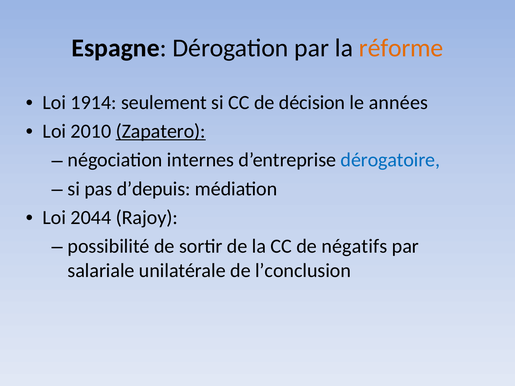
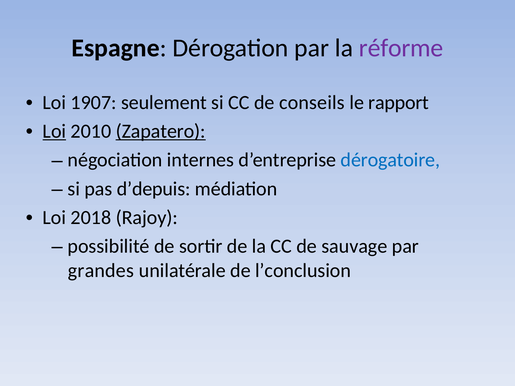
réforme colour: orange -> purple (401, 48)
1914: 1914 -> 1907 (94, 103)
décision: décision -> conseils (312, 103)
années: années -> rapport (399, 103)
Loi underline: none -> present (54, 131)
2044: 2044 -> 2018 (91, 218)
négatifs: négatifs -> sauvage (354, 246)
salariale: salariale -> grandes (101, 271)
